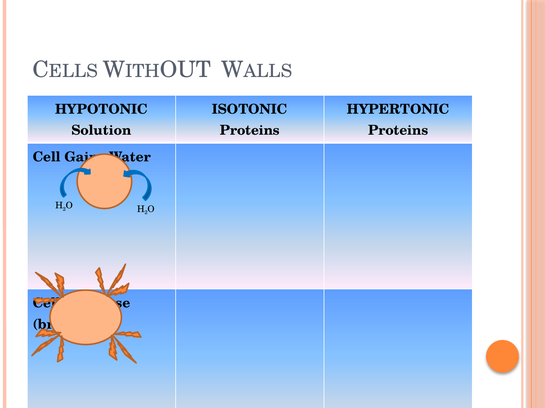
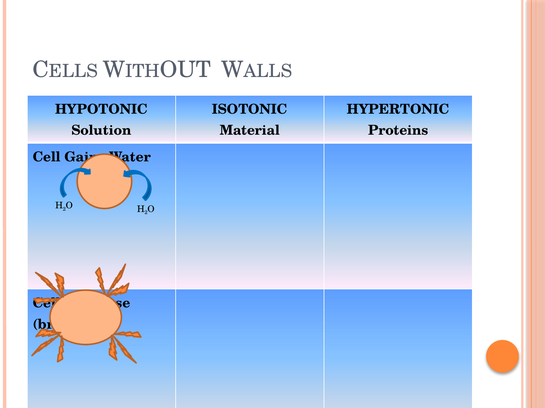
Proteins: Proteins -> Material (250, 131)
